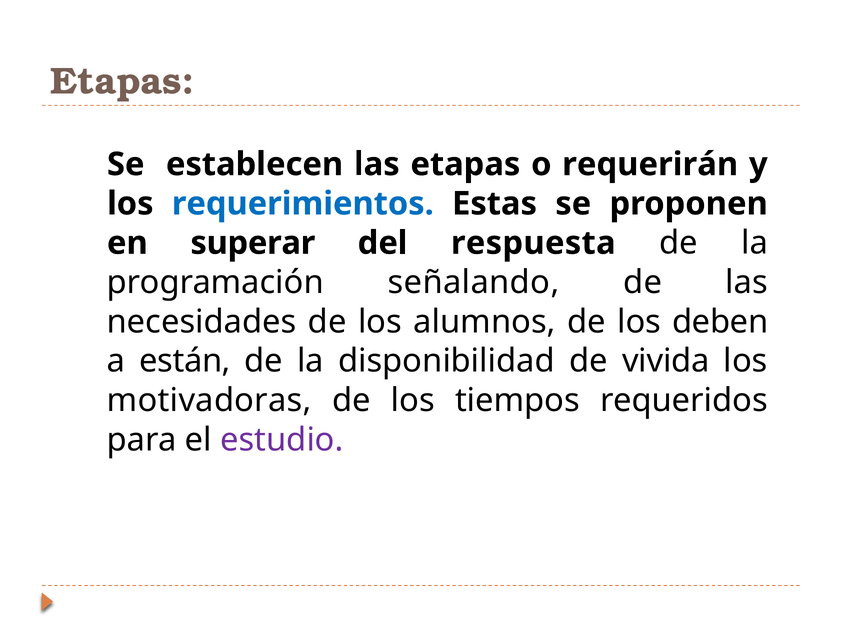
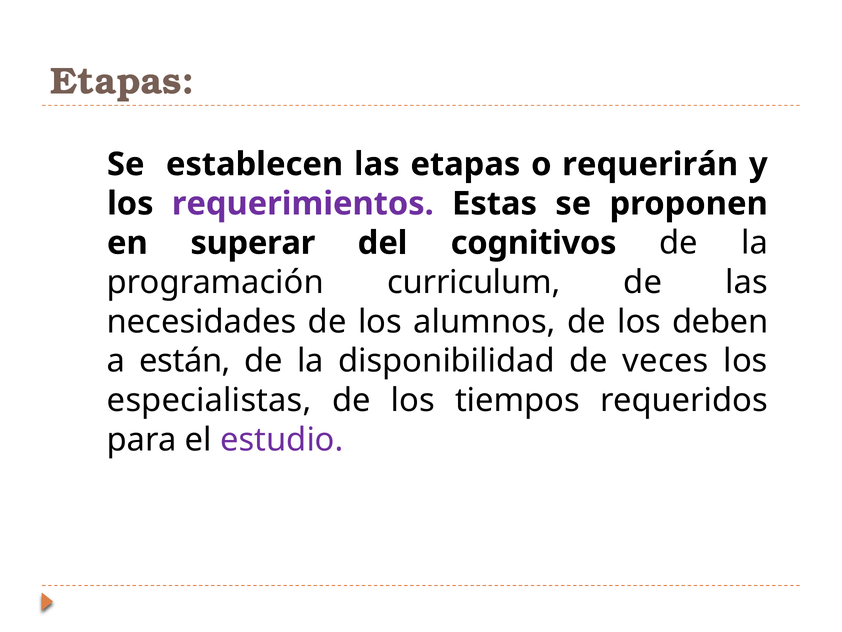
requerimientos colour: blue -> purple (303, 204)
respuesta: respuesta -> cognitivos (534, 243)
señalando: señalando -> curriculum (474, 282)
vivida: vivida -> veces (666, 361)
motivadoras: motivadoras -> especialistas (209, 400)
